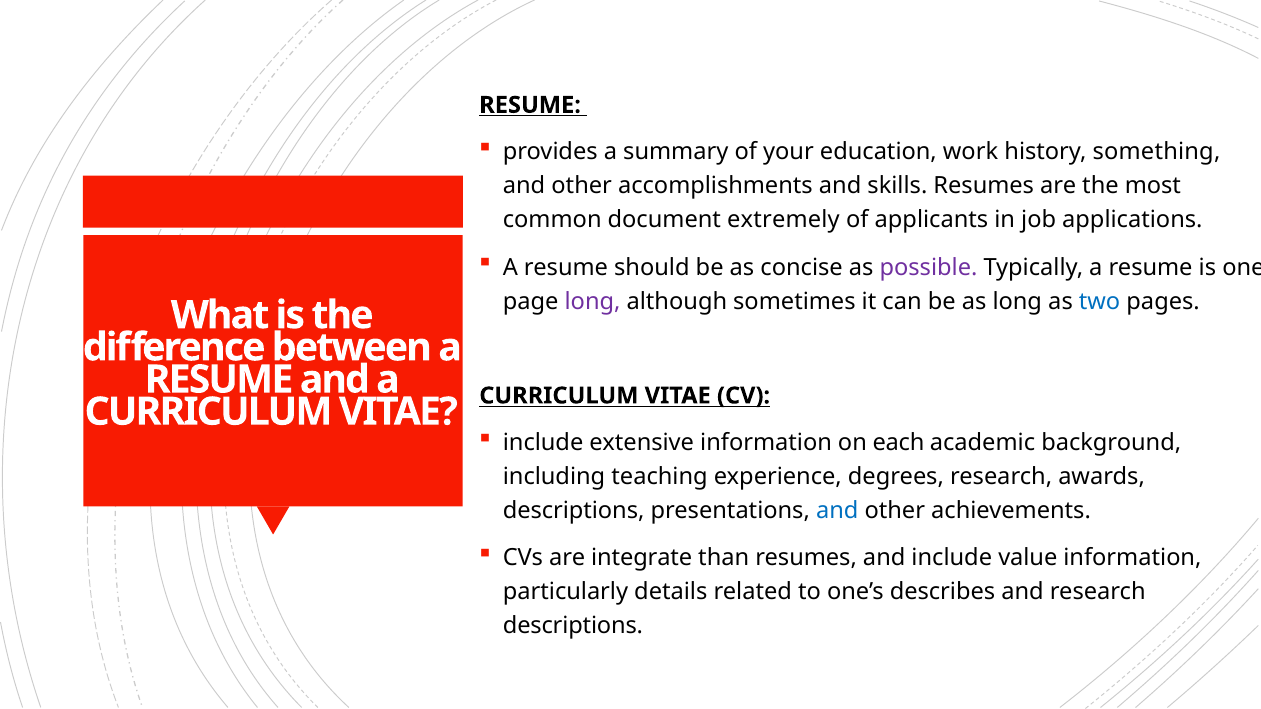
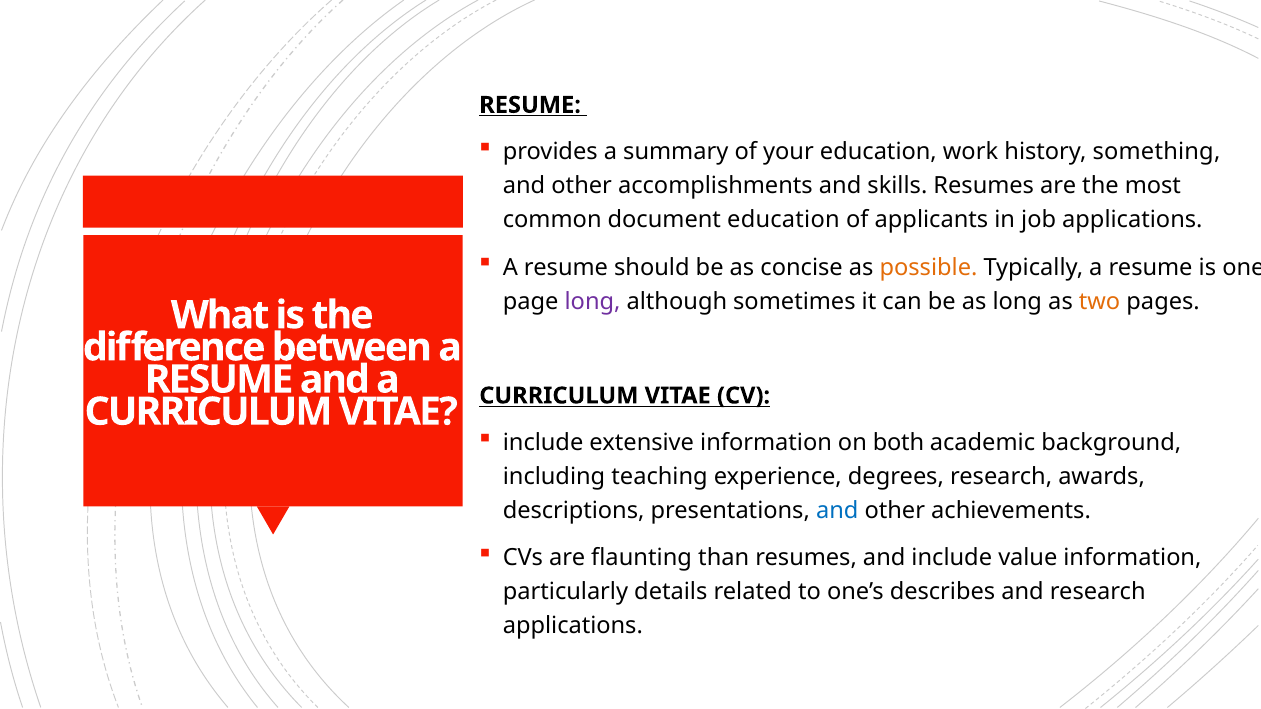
document extremely: extremely -> education (783, 220)
possible colour: purple -> orange (929, 267)
two colour: blue -> orange (1100, 301)
each: each -> both (899, 443)
integrate: integrate -> flaunting (642, 558)
descriptions: descriptions -> applications (573, 626)
